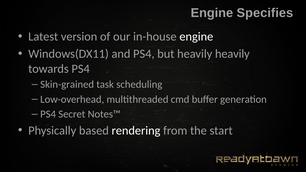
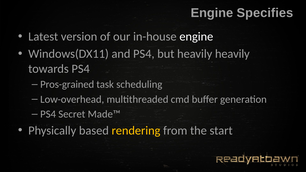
Skin-grained: Skin-grained -> Pros-grained (67, 85)
Notes™: Notes™ -> Made™ (104, 114)
rendering colour: white -> yellow (136, 131)
